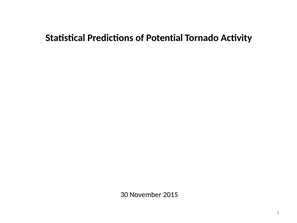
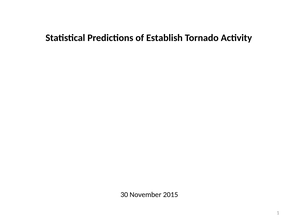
Potential: Potential -> Establish (164, 38)
